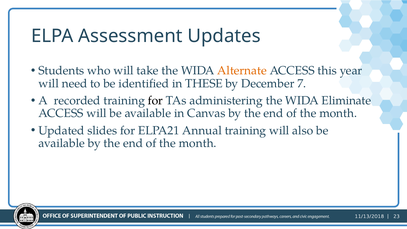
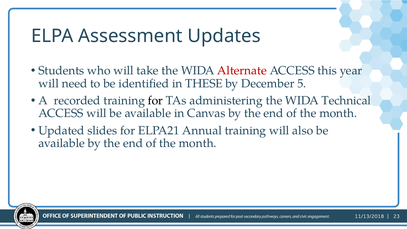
Alternate colour: orange -> red (242, 71)
7: 7 -> 5 (302, 83)
Eliminate: Eliminate -> Technical (346, 101)
